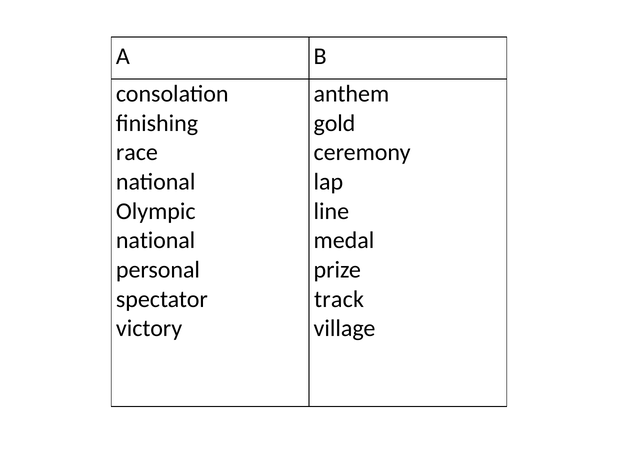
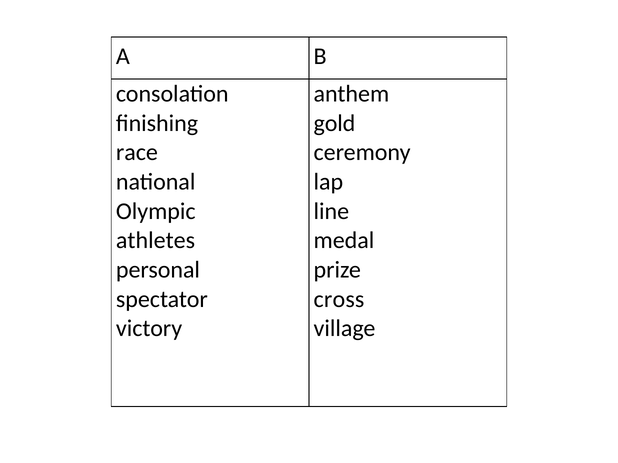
national: national -> athletes (156, 241)
track: track -> cross (339, 299)
